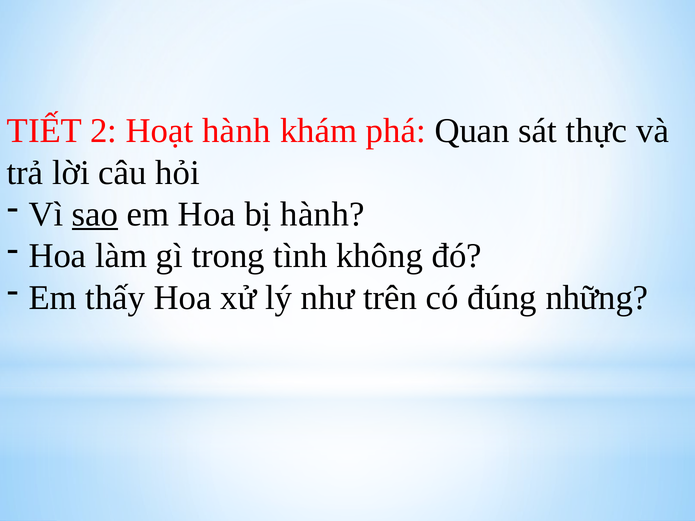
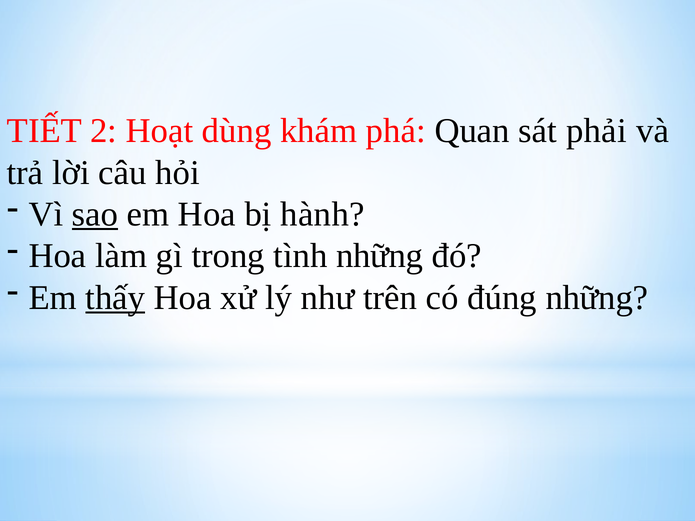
Hoạt hành: hành -> dùng (237, 131)
thực: thực -> phải (596, 131)
tình không: không -> những (380, 256)
thấy underline: none -> present (115, 298)
